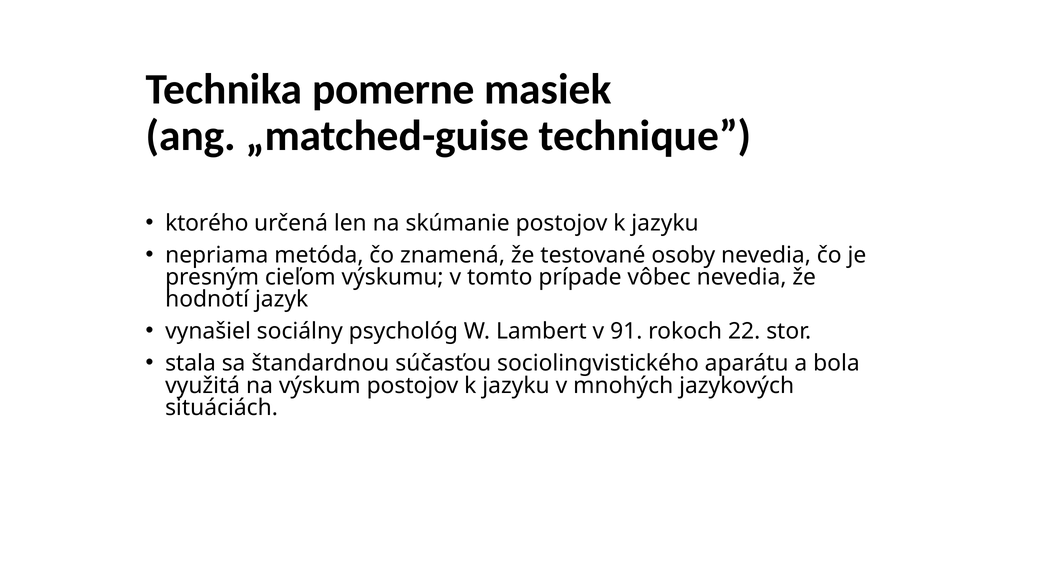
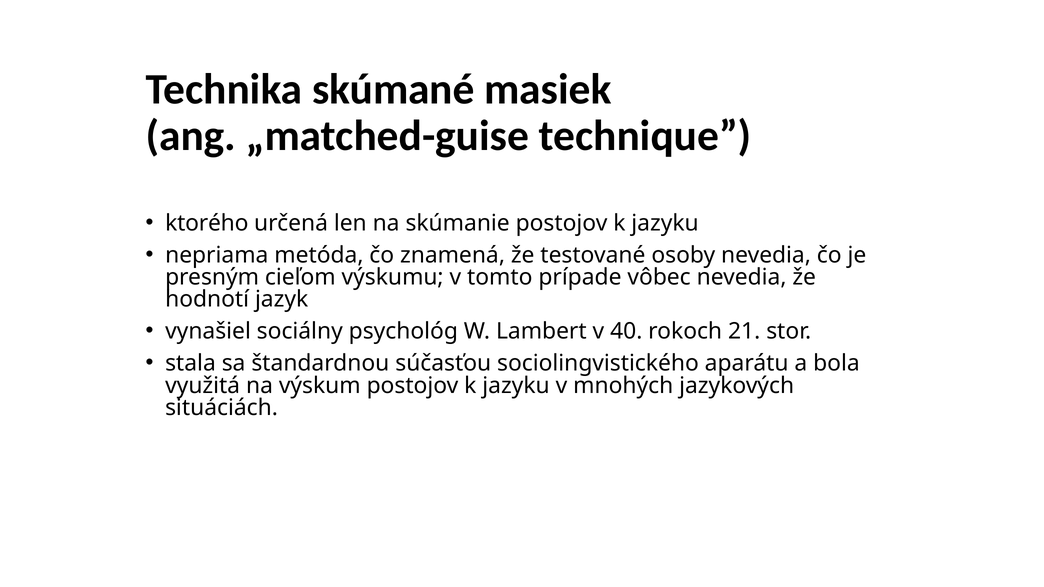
pomerne: pomerne -> skúmané (393, 89)
91: 91 -> 40 (626, 332)
22: 22 -> 21 (744, 332)
